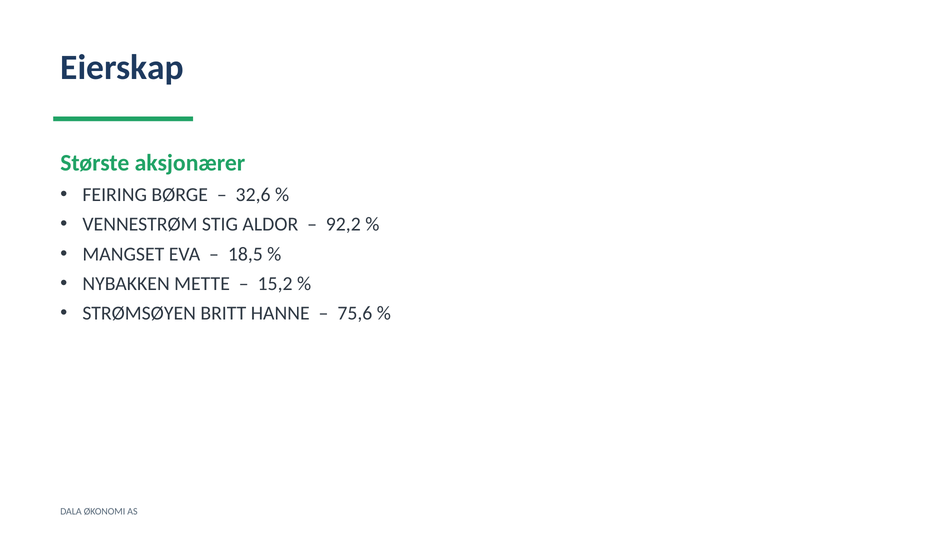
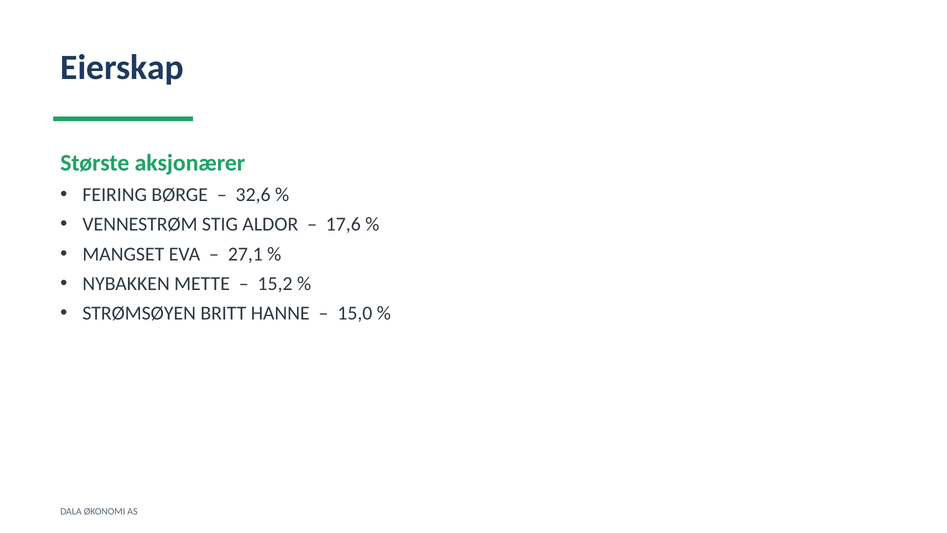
92,2: 92,2 -> 17,6 (343, 224)
18,5: 18,5 -> 27,1 (245, 254)
75,6: 75,6 -> 15,0 (355, 313)
